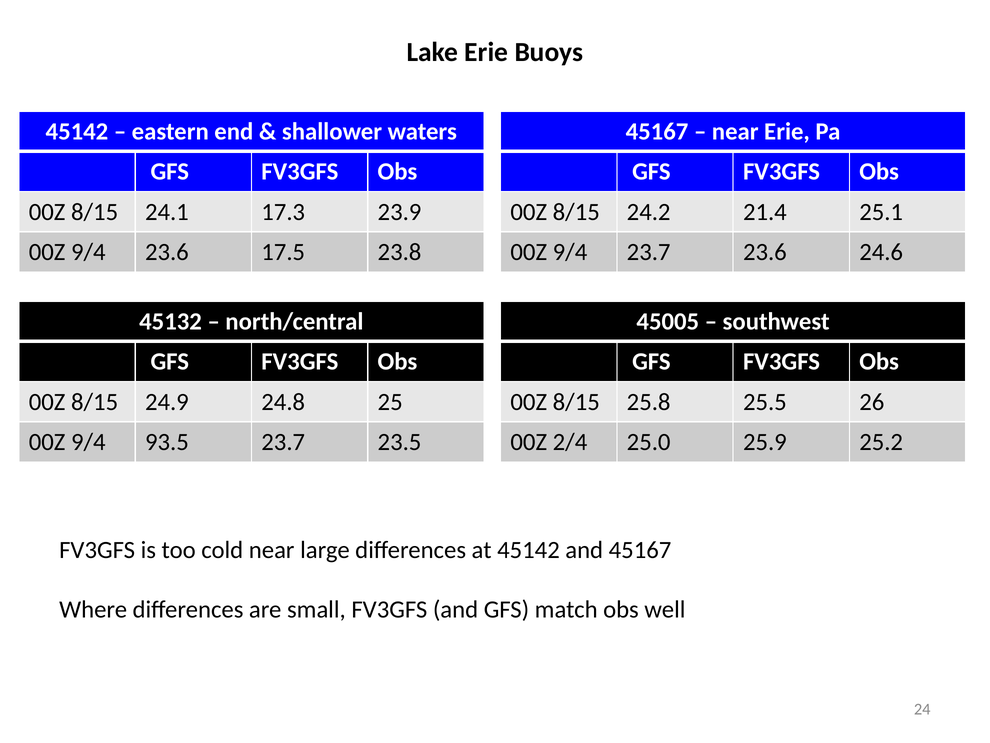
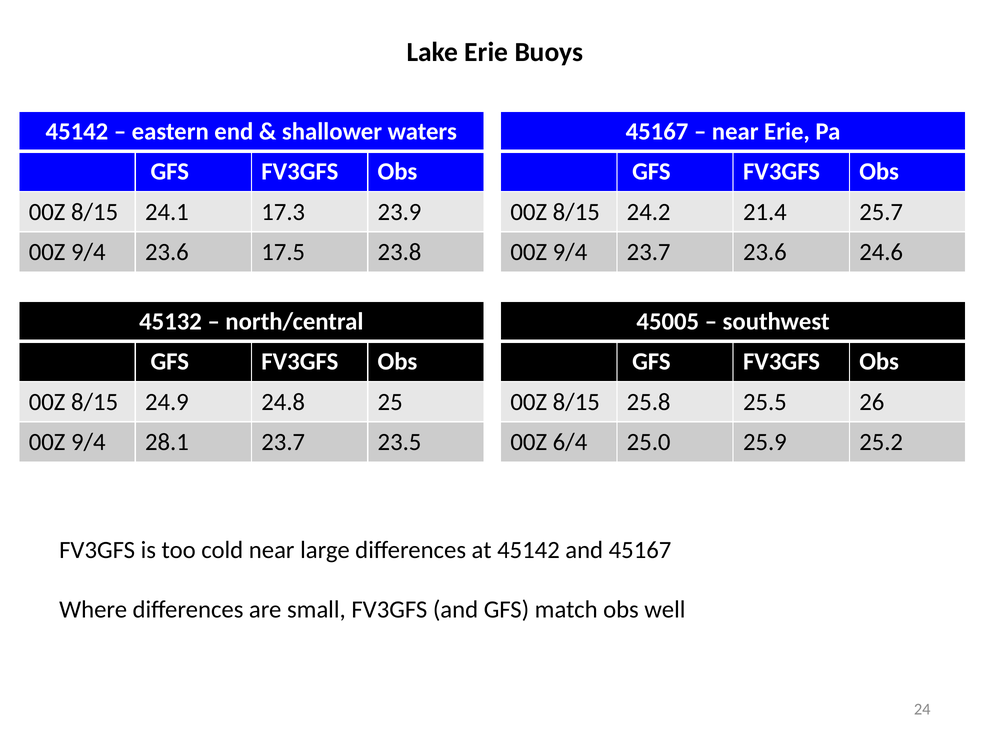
25.1: 25.1 -> 25.7 (881, 212)
93.5: 93.5 -> 28.1 (167, 442)
2/4: 2/4 -> 6/4 (570, 442)
